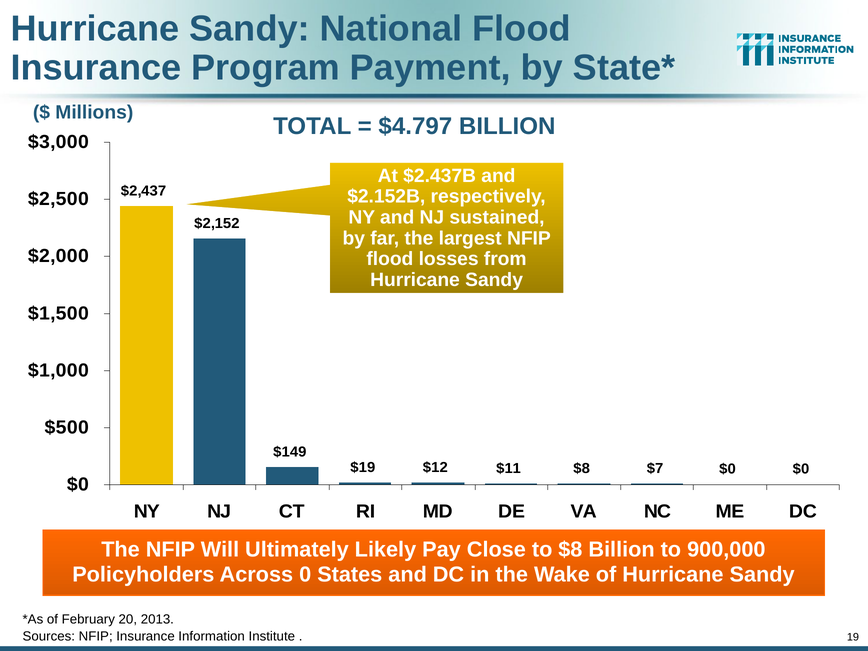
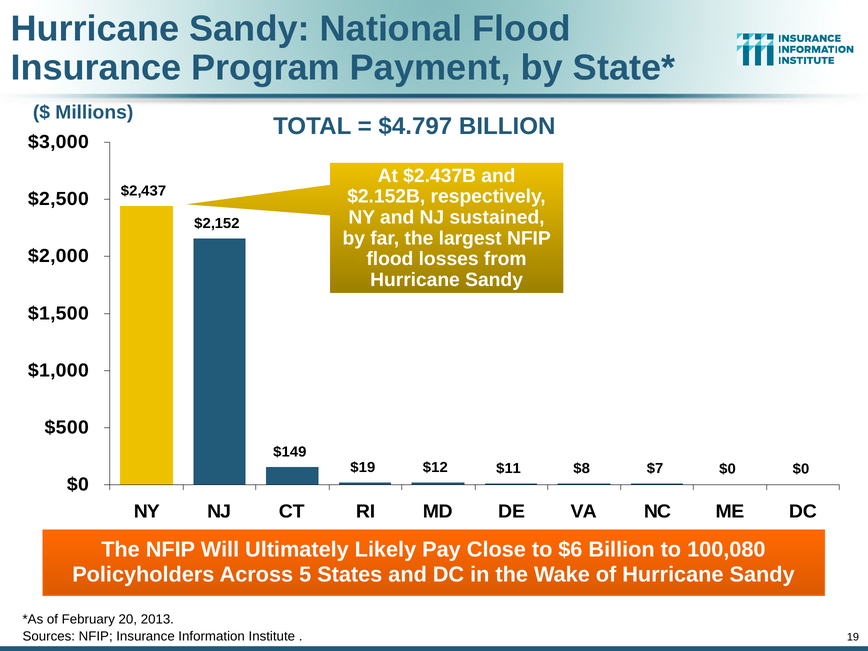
to $8: $8 -> $6 (570, 550)
900,000: 900,000 -> 100,080 (726, 550)
0: 0 -> 5 (305, 574)
